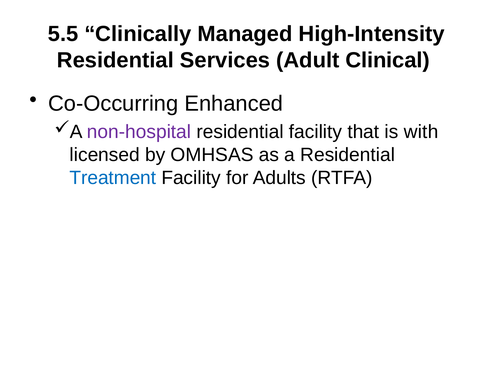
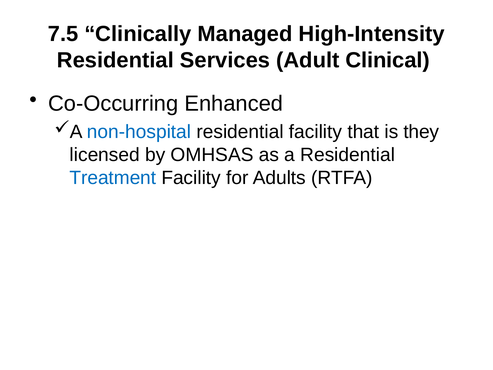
5.5: 5.5 -> 7.5 (63, 34)
non-hospital colour: purple -> blue (139, 132)
with: with -> they (421, 132)
